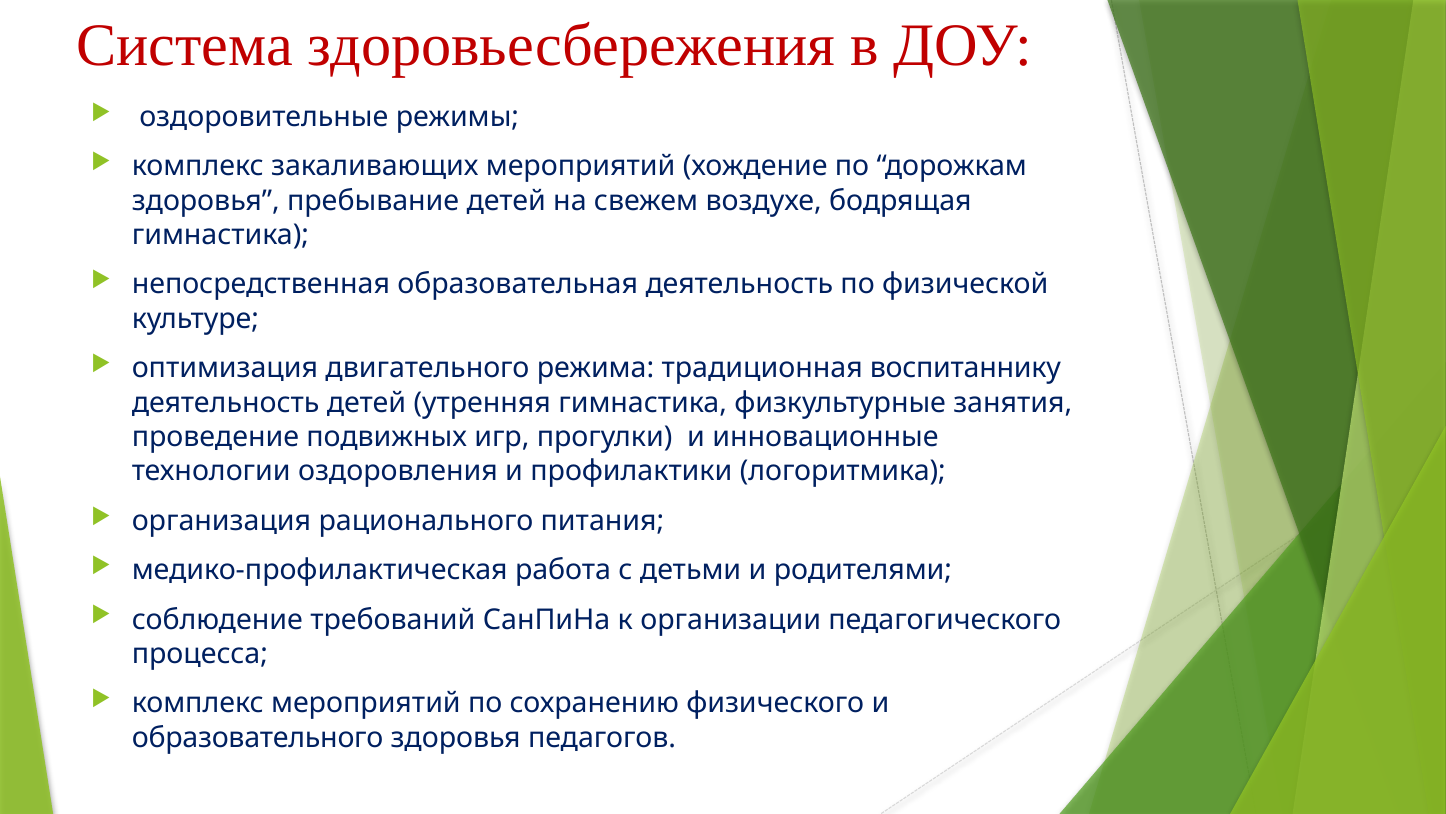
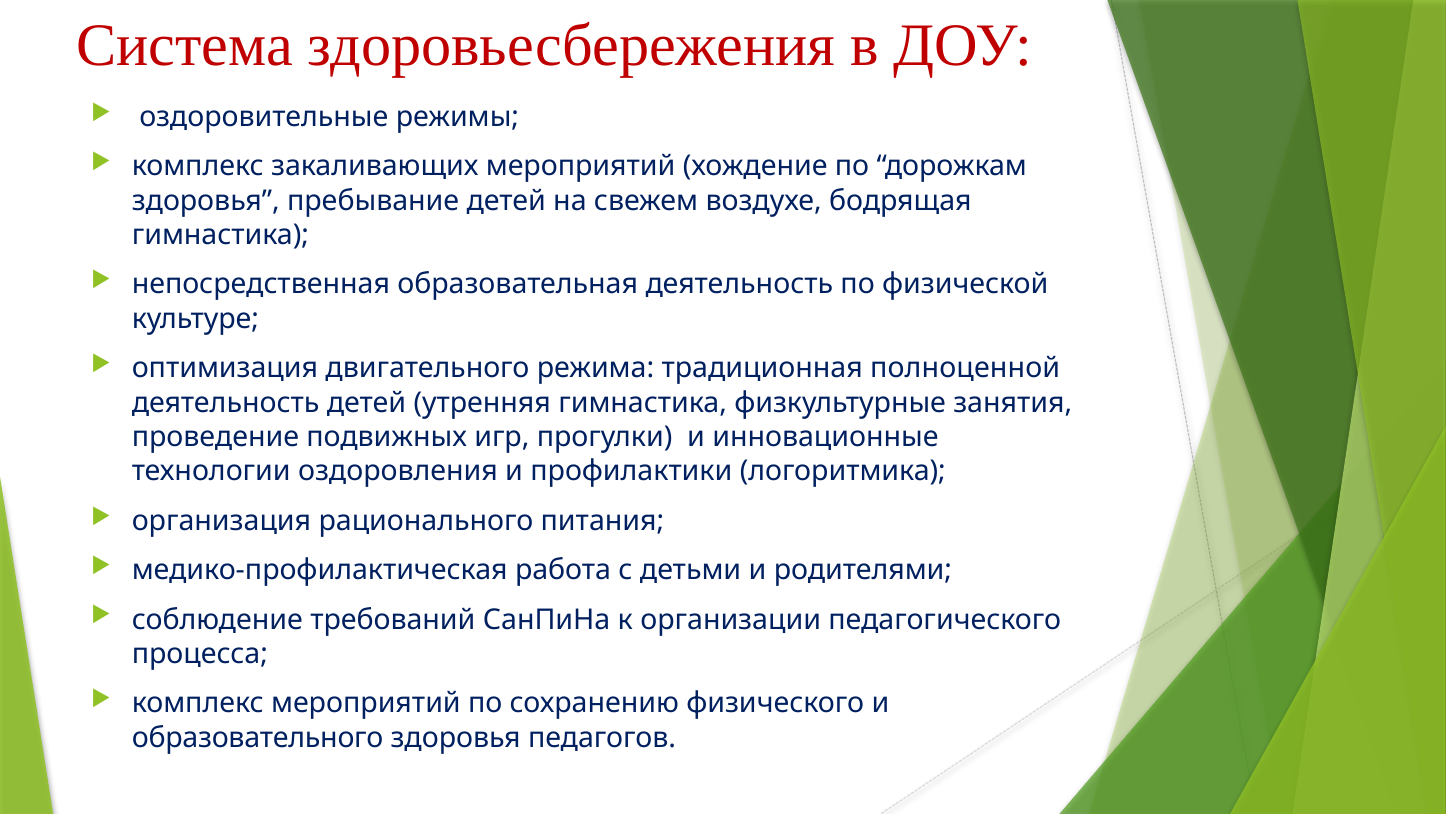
воспитаннику: воспитаннику -> полноценной (965, 368)
